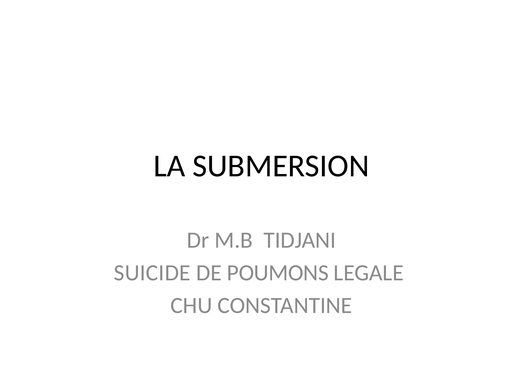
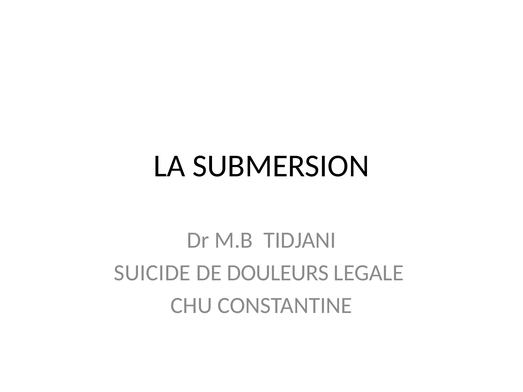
POUMONS: POUMONS -> DOULEURS (278, 273)
